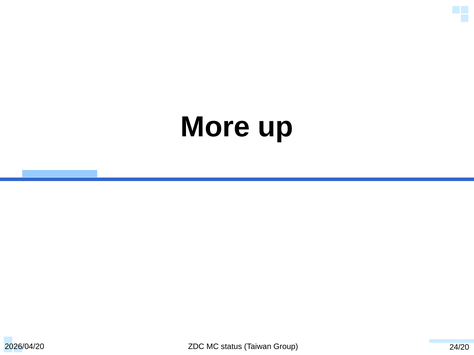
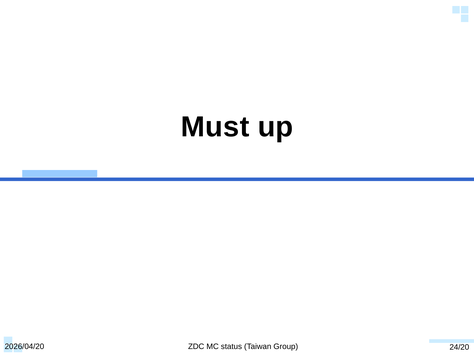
More: More -> Must (215, 127)
